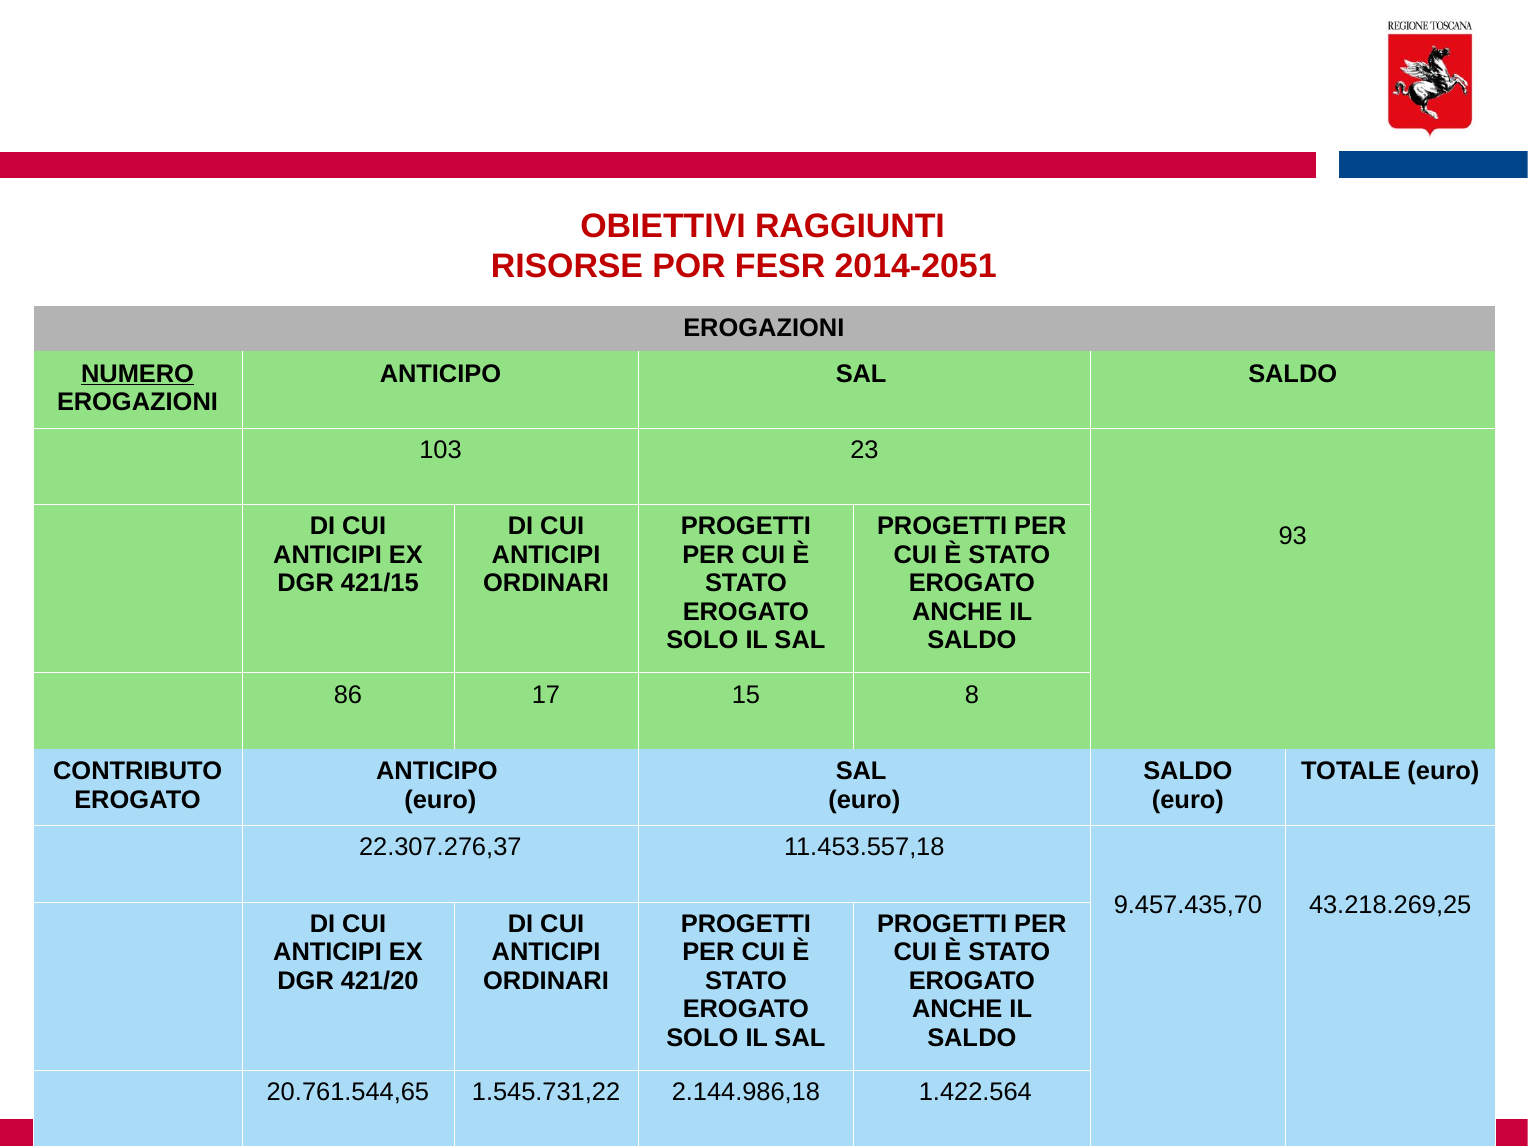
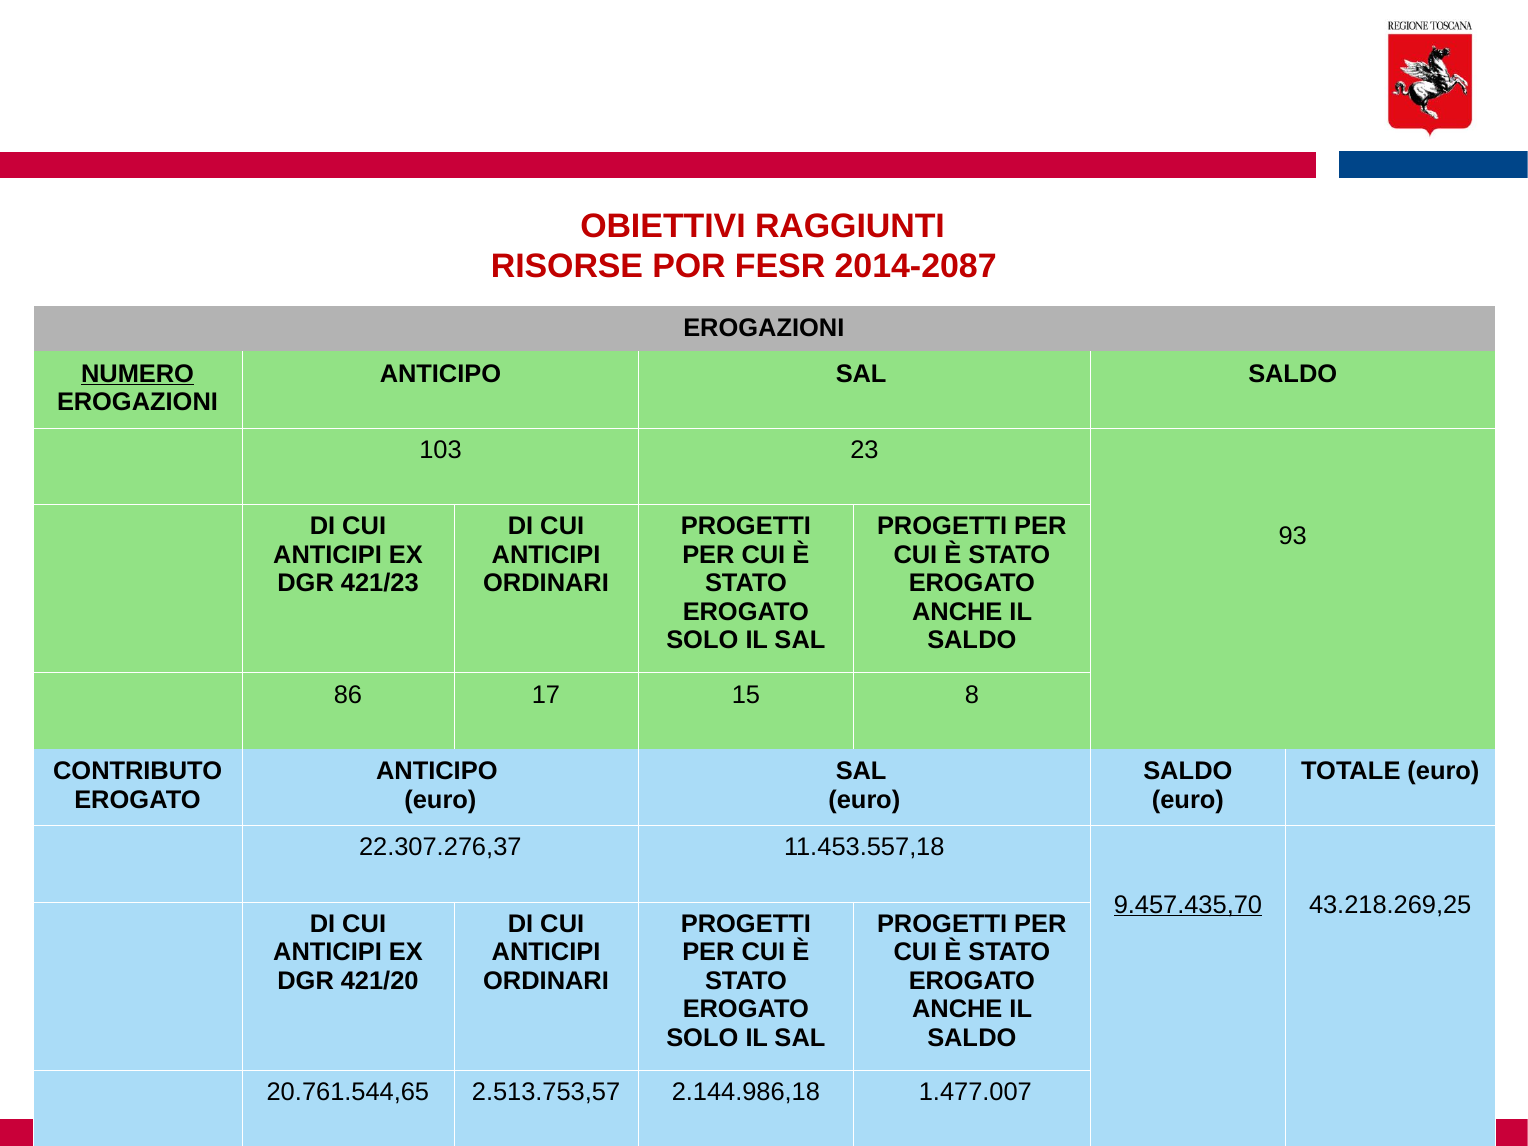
2014-2051: 2014-2051 -> 2014-2087 (916, 267)
421/15: 421/15 -> 421/23 (380, 584)
9.457.435,70 underline: none -> present (1188, 905)
1.545.731,22: 1.545.731,22 -> 2.513.753,57 (546, 1092)
1.422.564: 1.422.564 -> 1.477.007 (975, 1092)
